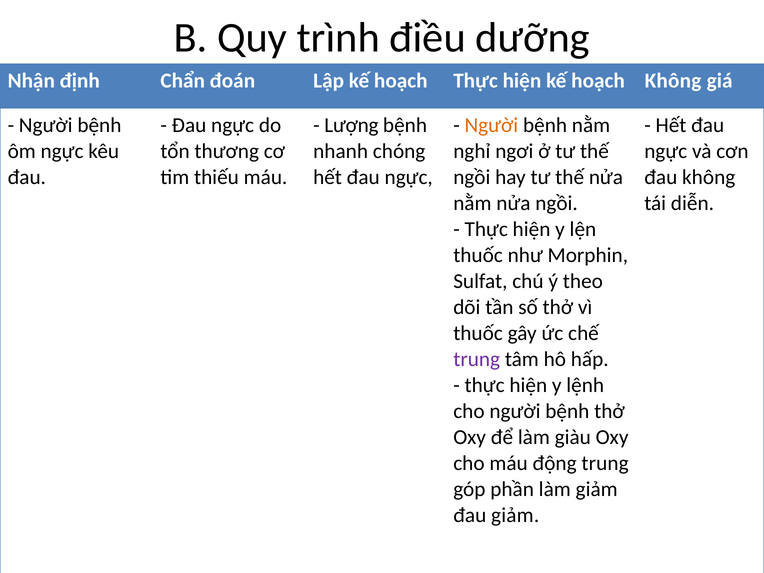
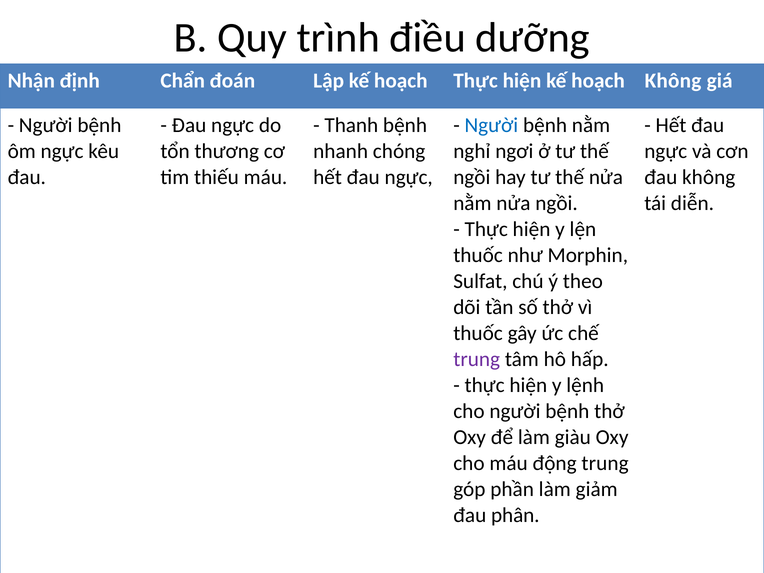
Lượng: Lượng -> Thanh (351, 125)
Người colour: orange -> blue (491, 125)
đau giảm: giảm -> phân (515, 515)
